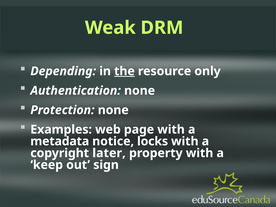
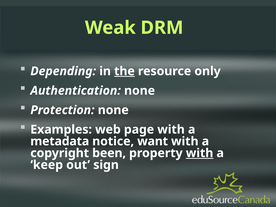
locks: locks -> want (153, 141)
later: later -> been (109, 153)
with underline: none -> present (200, 153)
